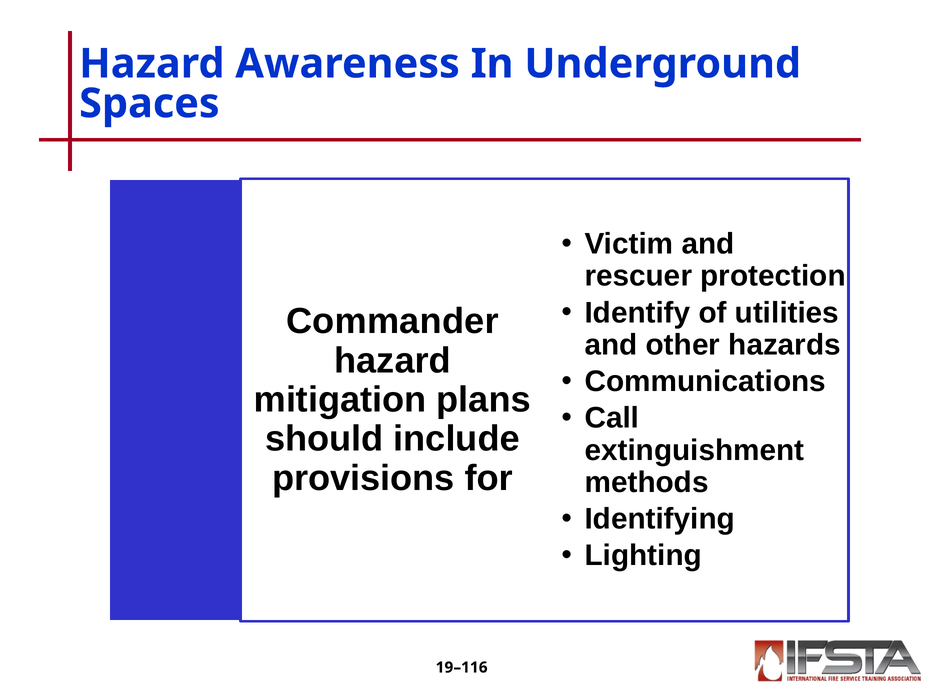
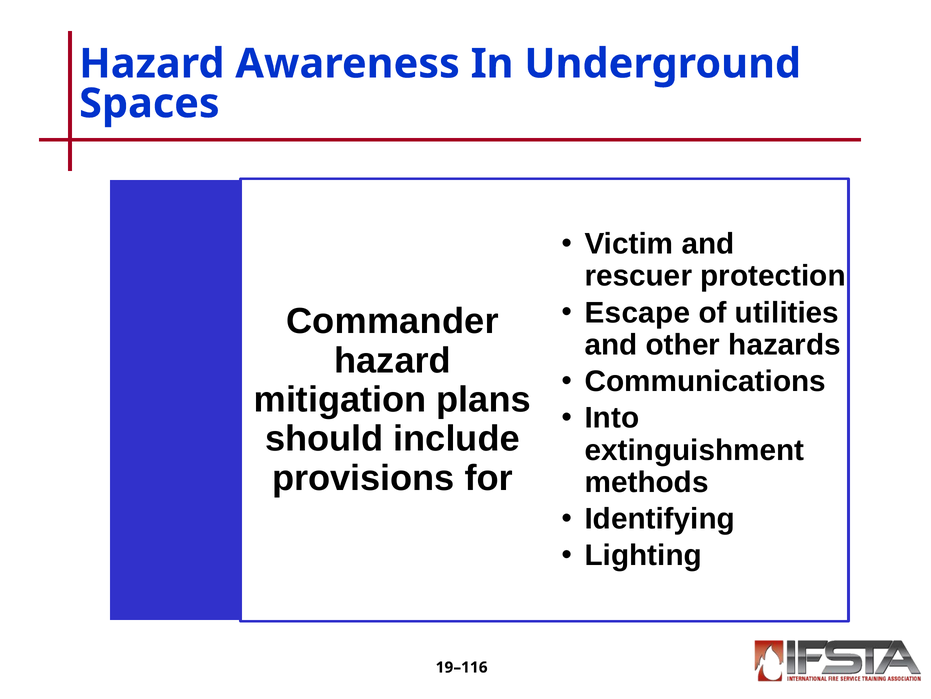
Identify: Identify -> Escape (637, 312)
Call: Call -> Into (612, 418)
